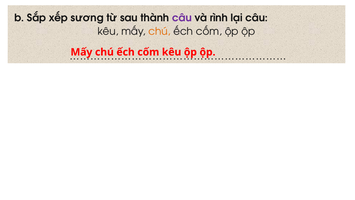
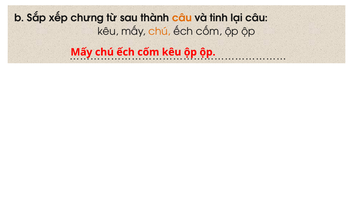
sương: sương -> chưng (87, 18)
câu colour: purple -> orange (182, 18)
rình: rình -> tinh (219, 18)
